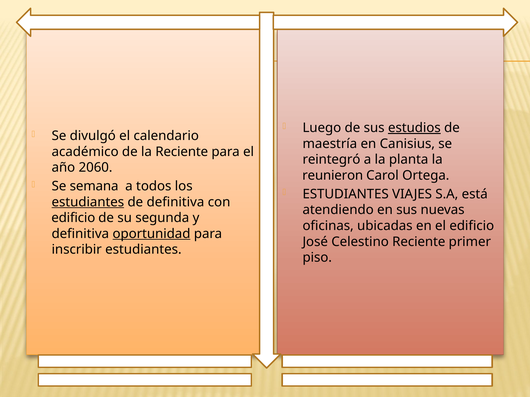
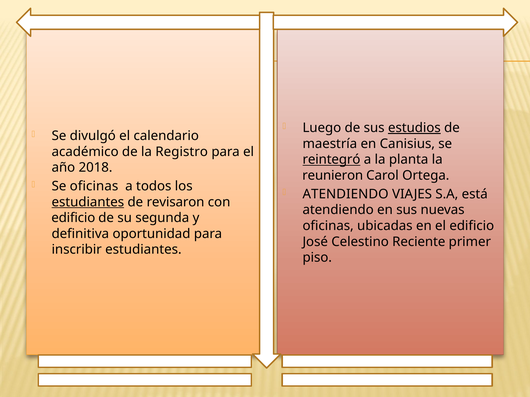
la Reciente: Reciente -> Registro (182, 152)
reintegró underline: none -> present (331, 160)
2060: 2060 -> 2018 (96, 168)
Se semana: semana -> oficinas (94, 186)
ESTUDIANTES: ESTUDIANTES -> ATENDIENDO (346, 194)
de definitiva: definitiva -> revisaron (176, 202)
oportunidad underline: present -> none (151, 234)
